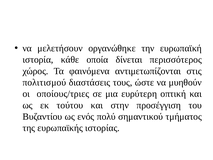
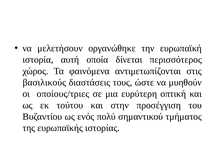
κάθε: κάθε -> αυτή (70, 60)
πολιτισμού: πολιτισμού -> βασιλικούς (44, 82)
